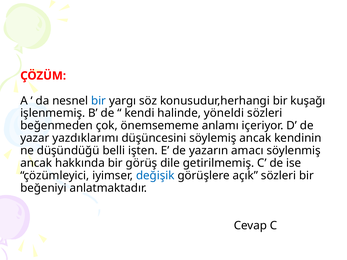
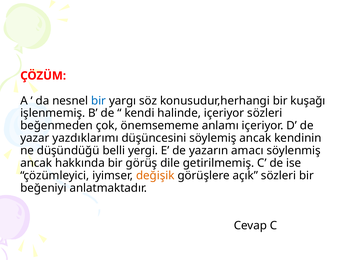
halinde yöneldi: yöneldi -> içeriyor (224, 113)
işten: işten -> yergi (143, 151)
değişik colour: blue -> orange (155, 176)
